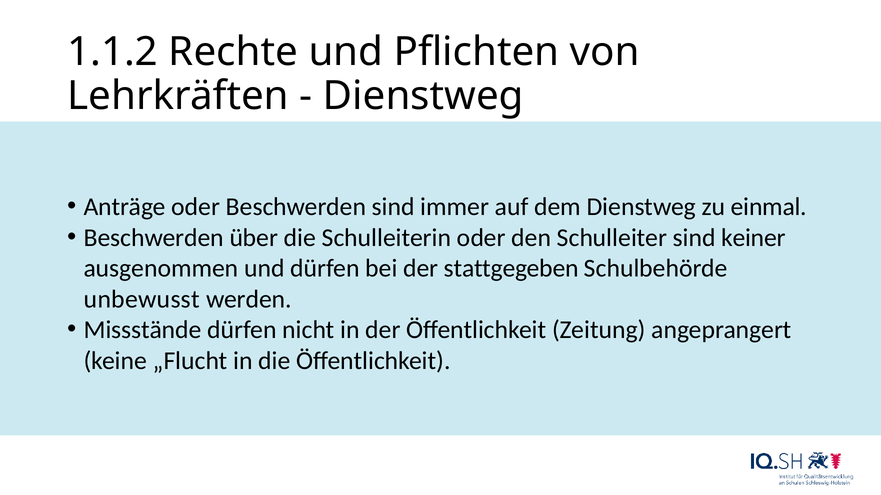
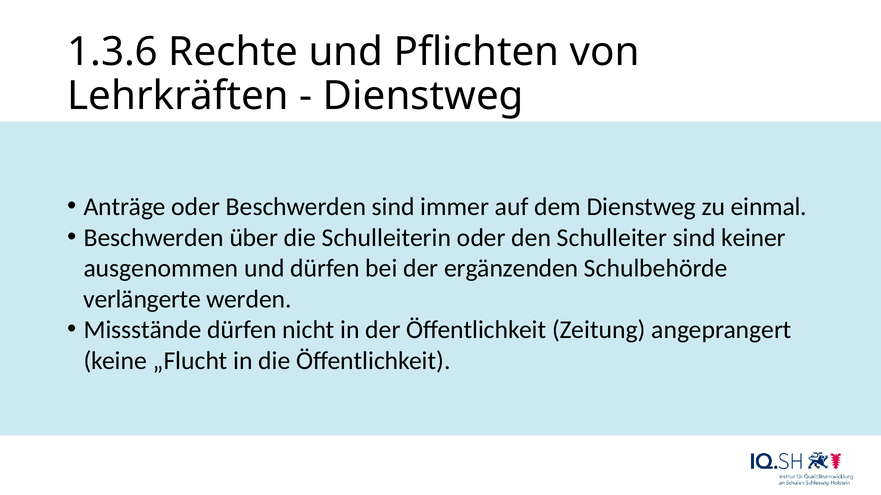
1.1.2: 1.1.2 -> 1.3.6 (113, 52)
stattgegeben: stattgegeben -> ergänzenden (511, 269)
unbewusst: unbewusst -> verlängerte (142, 299)
